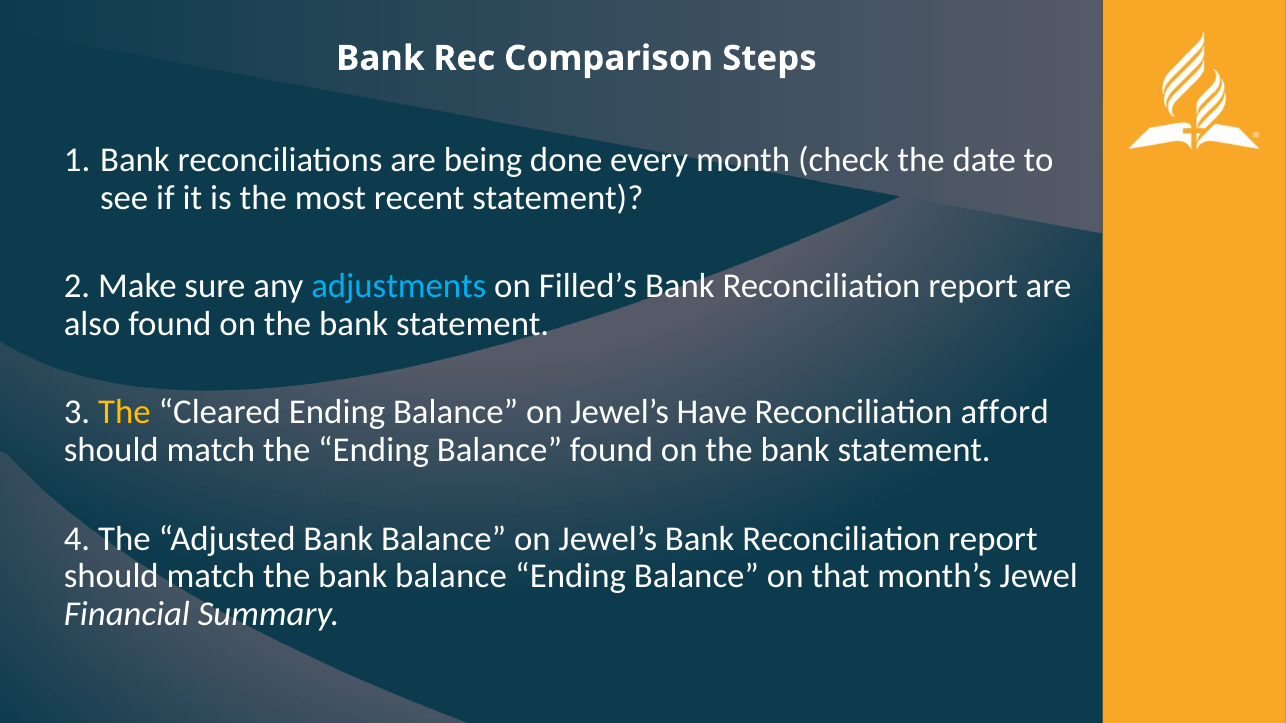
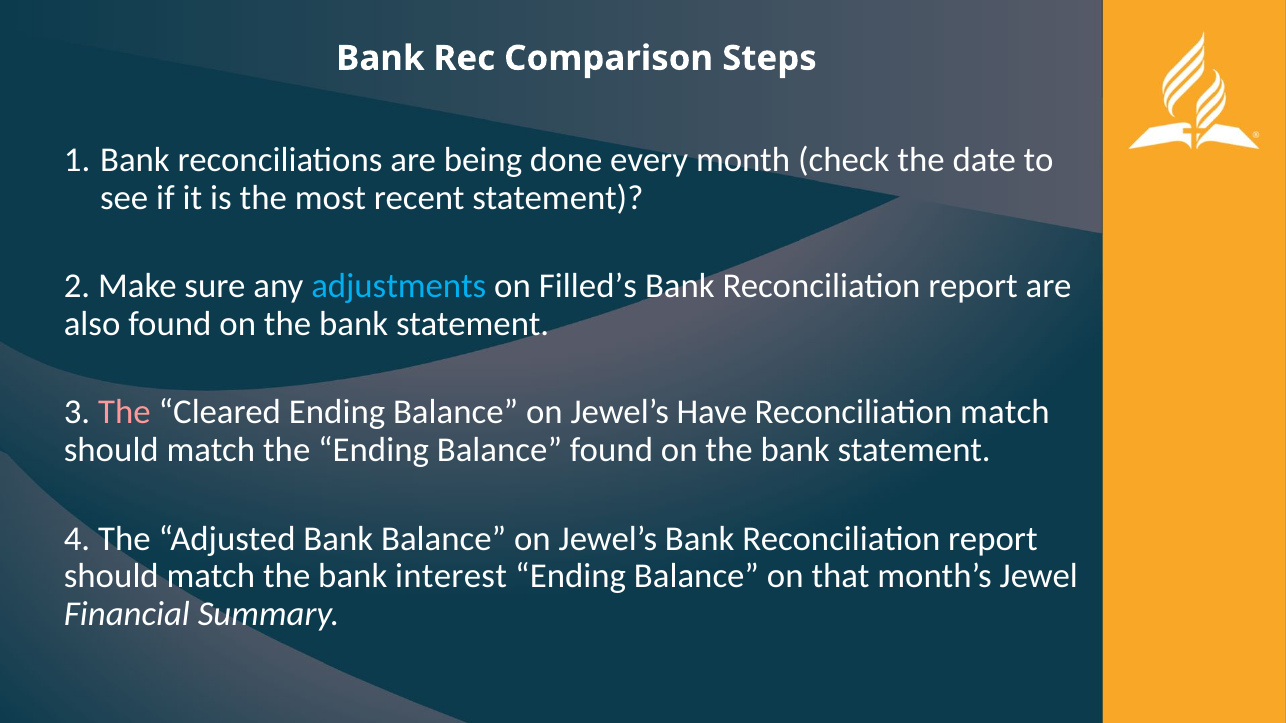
The colour: yellow -> pink (124, 413)
Reconciliation afford: afford -> match (1005, 413)
the bank balance: balance -> interest (451, 576)
